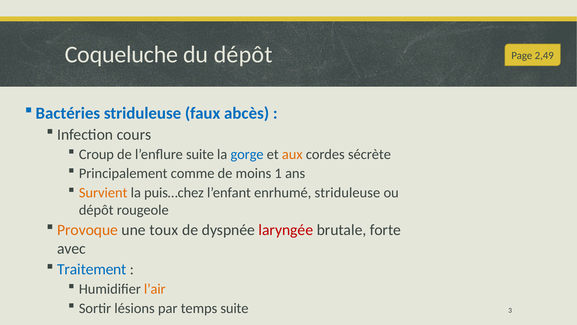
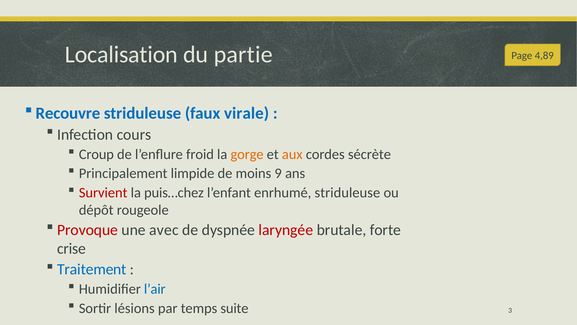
Coqueluche: Coqueluche -> Localisation (121, 55)
du dépôt: dépôt -> partie (243, 55)
2,49: 2,49 -> 4,89 (544, 55)
Bactéries: Bactéries -> Recouvre (68, 113)
abcès: abcès -> virale (247, 113)
l’enflure suite: suite -> froid (200, 154)
gorge colour: blue -> orange (247, 154)
comme: comme -> limpide (193, 173)
1: 1 -> 9 (278, 173)
Survient colour: orange -> red (103, 192)
Provoque colour: orange -> red (88, 230)
toux: toux -> avec (164, 230)
avec: avec -> crise (71, 248)
l’air colour: orange -> blue (155, 289)
